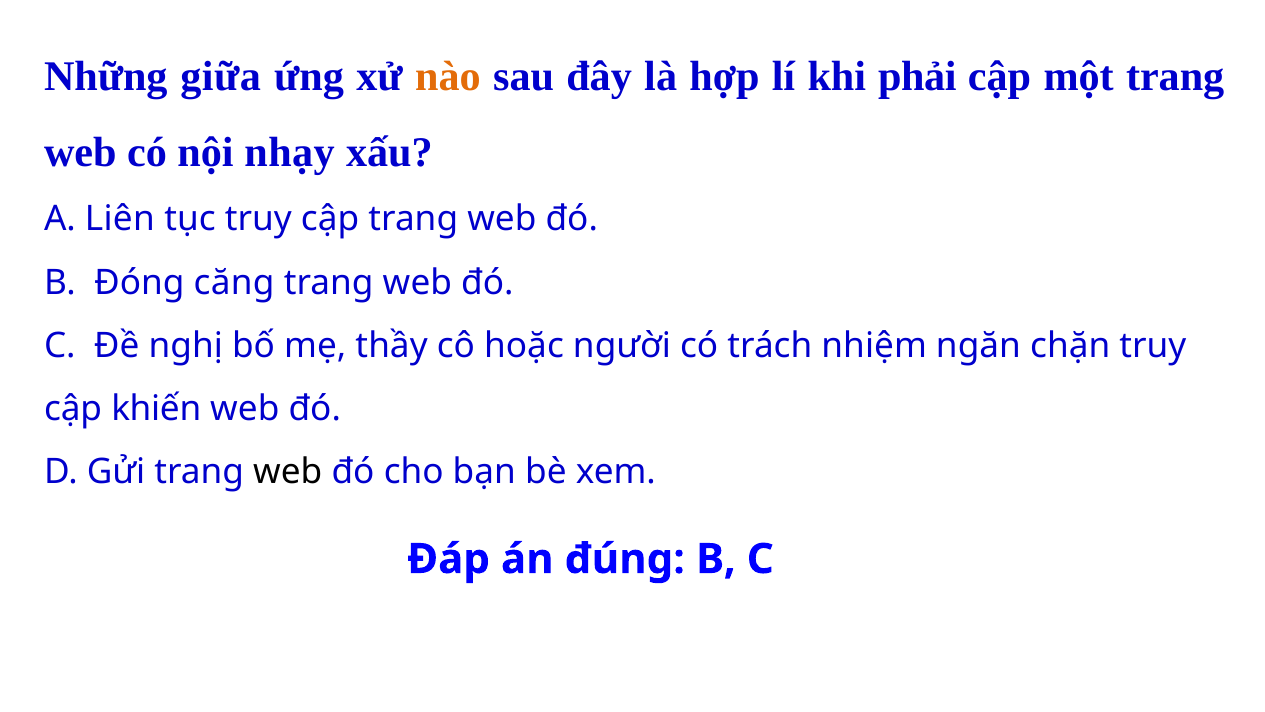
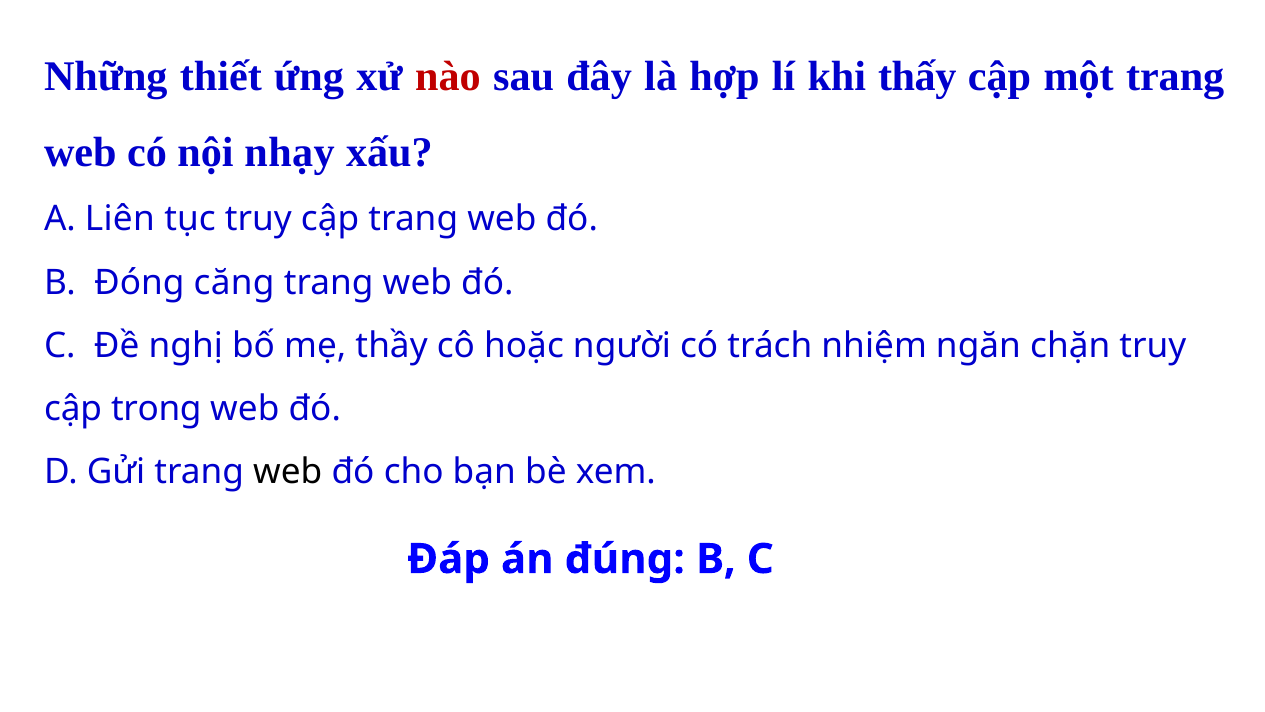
giữa: giữa -> thiết (221, 76)
nào colour: orange -> red (448, 76)
phải: phải -> thấy (917, 76)
khiến: khiến -> trong (156, 409)
